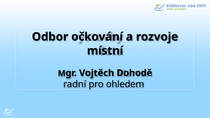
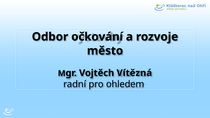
místní: místní -> město (105, 51)
Dohodě: Dohodě -> Vítězná (134, 73)
